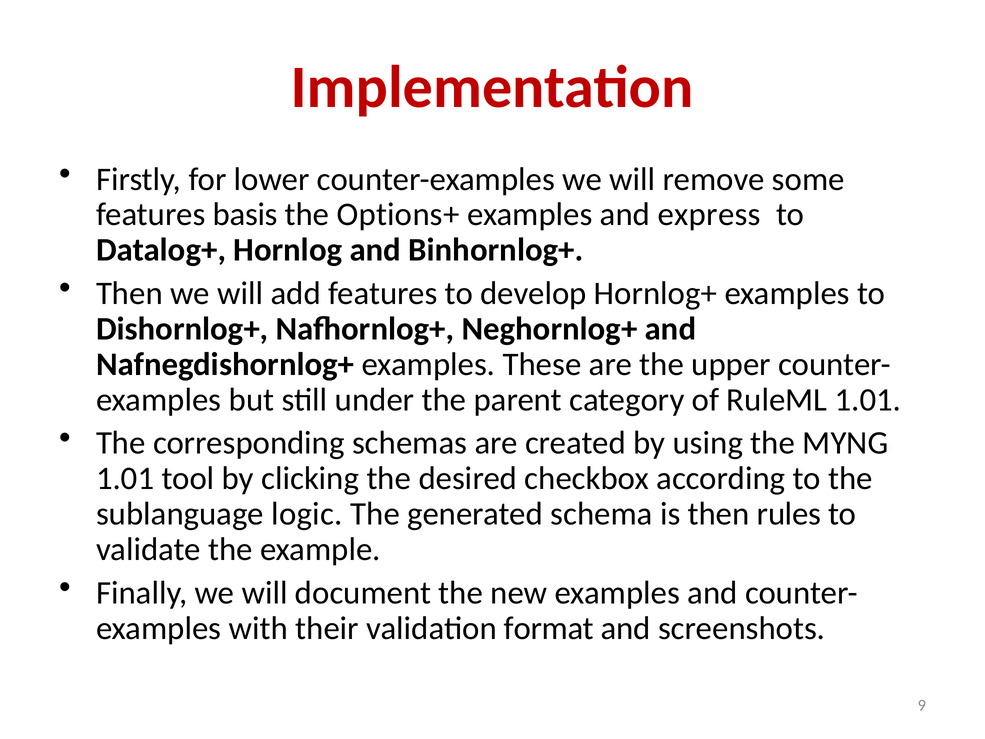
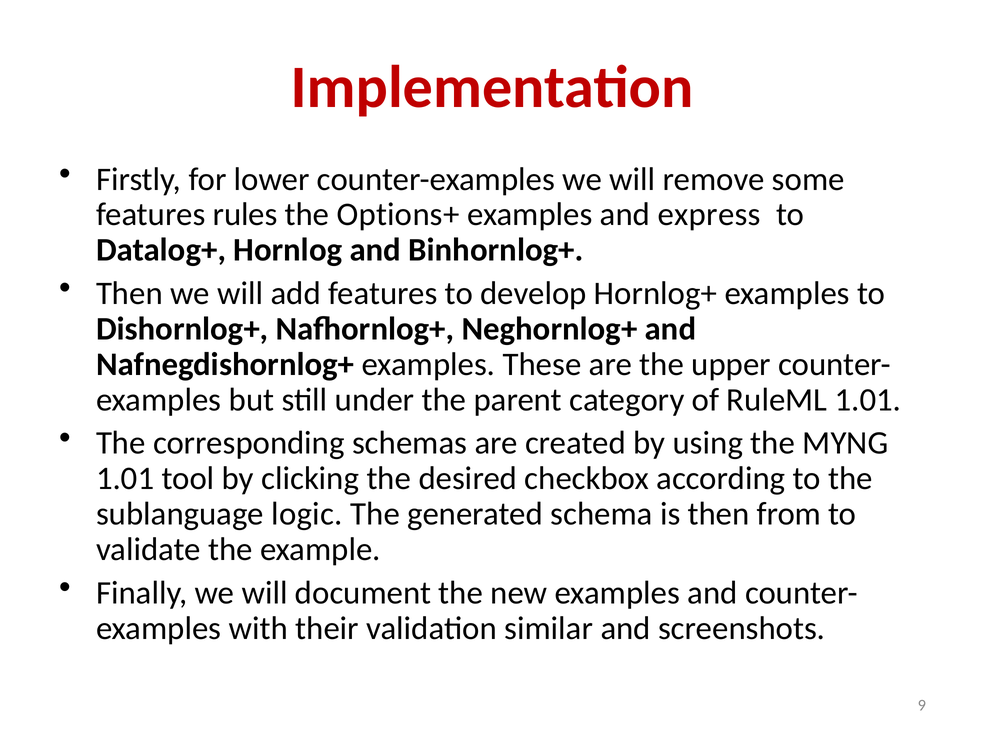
basis: basis -> rules (245, 215)
rules: rules -> from (789, 514)
format: format -> similar (549, 628)
